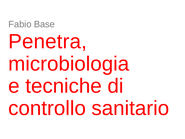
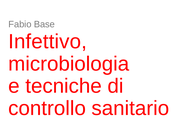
Penetra: Penetra -> Infettivo (48, 42)
